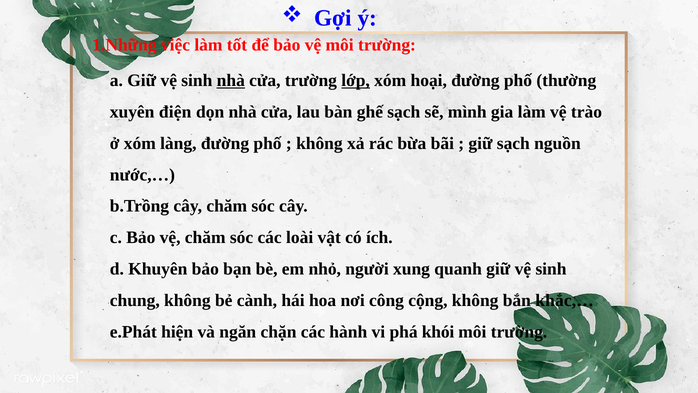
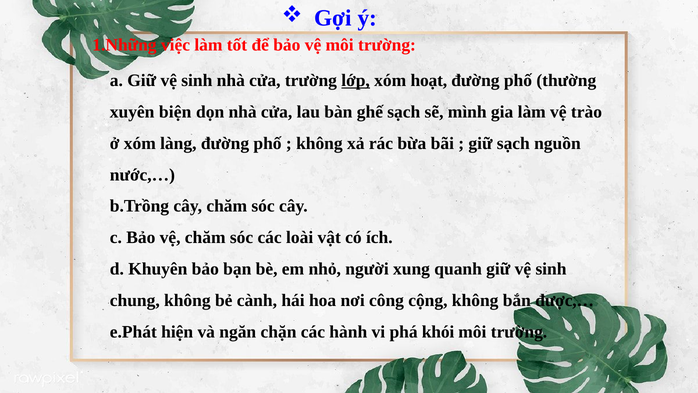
nhà underline: present -> none (231, 80)
hoại: hoại -> hoạt (429, 80)
điện: điện -> biện (175, 112)
khắc,…: khắc,… -> được,… (565, 300)
